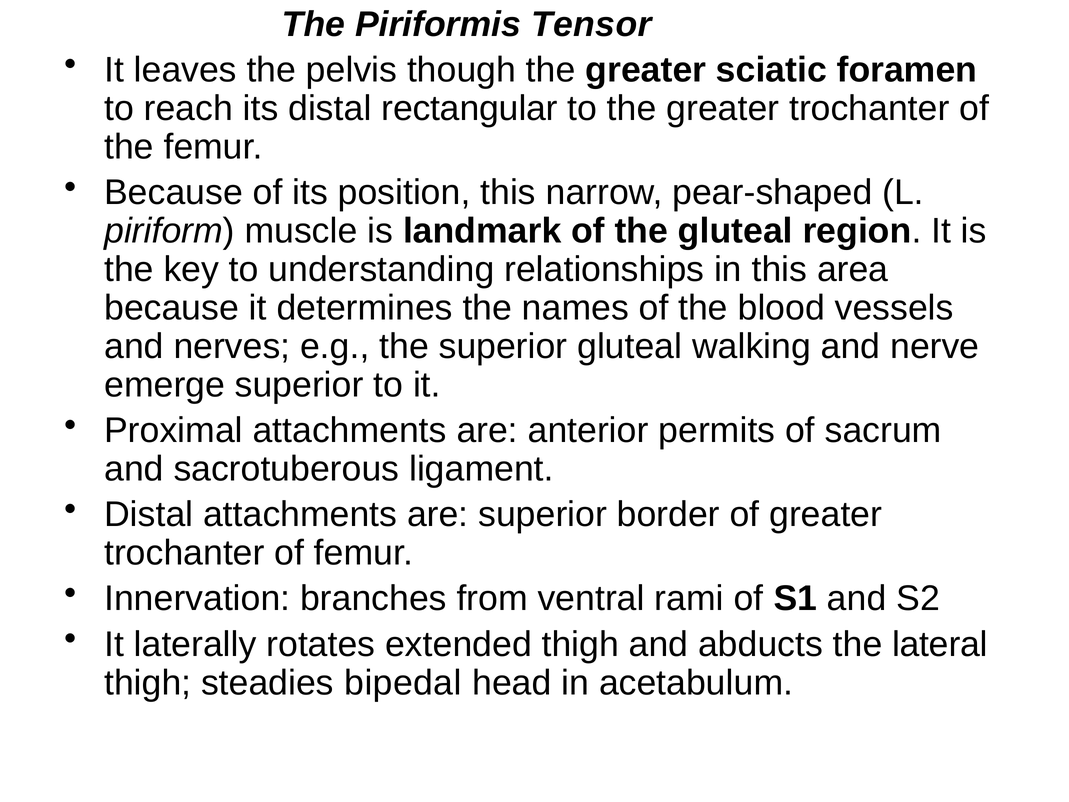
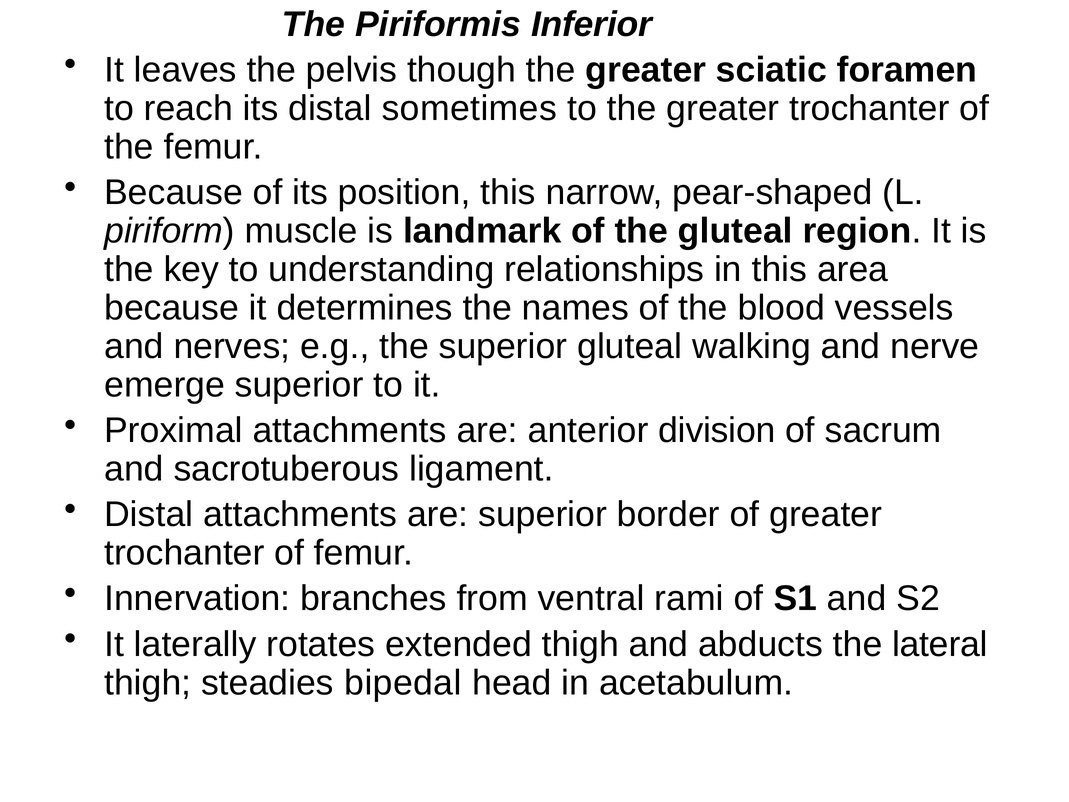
Tensor: Tensor -> Inferior (592, 24)
rectangular: rectangular -> sometimes (469, 108)
permits: permits -> division (717, 430)
